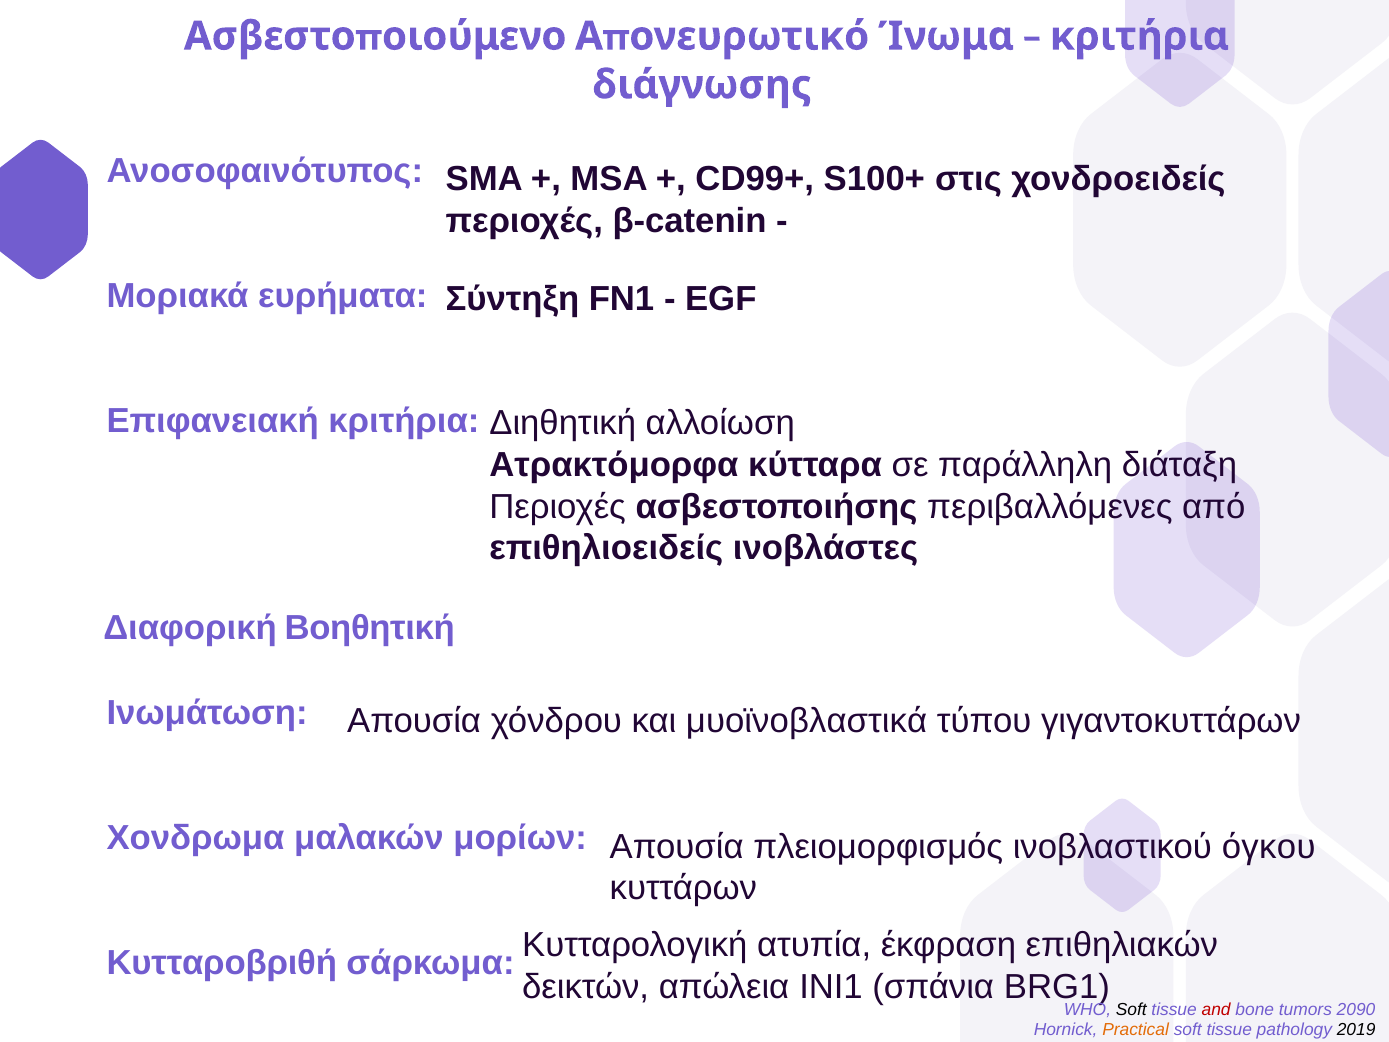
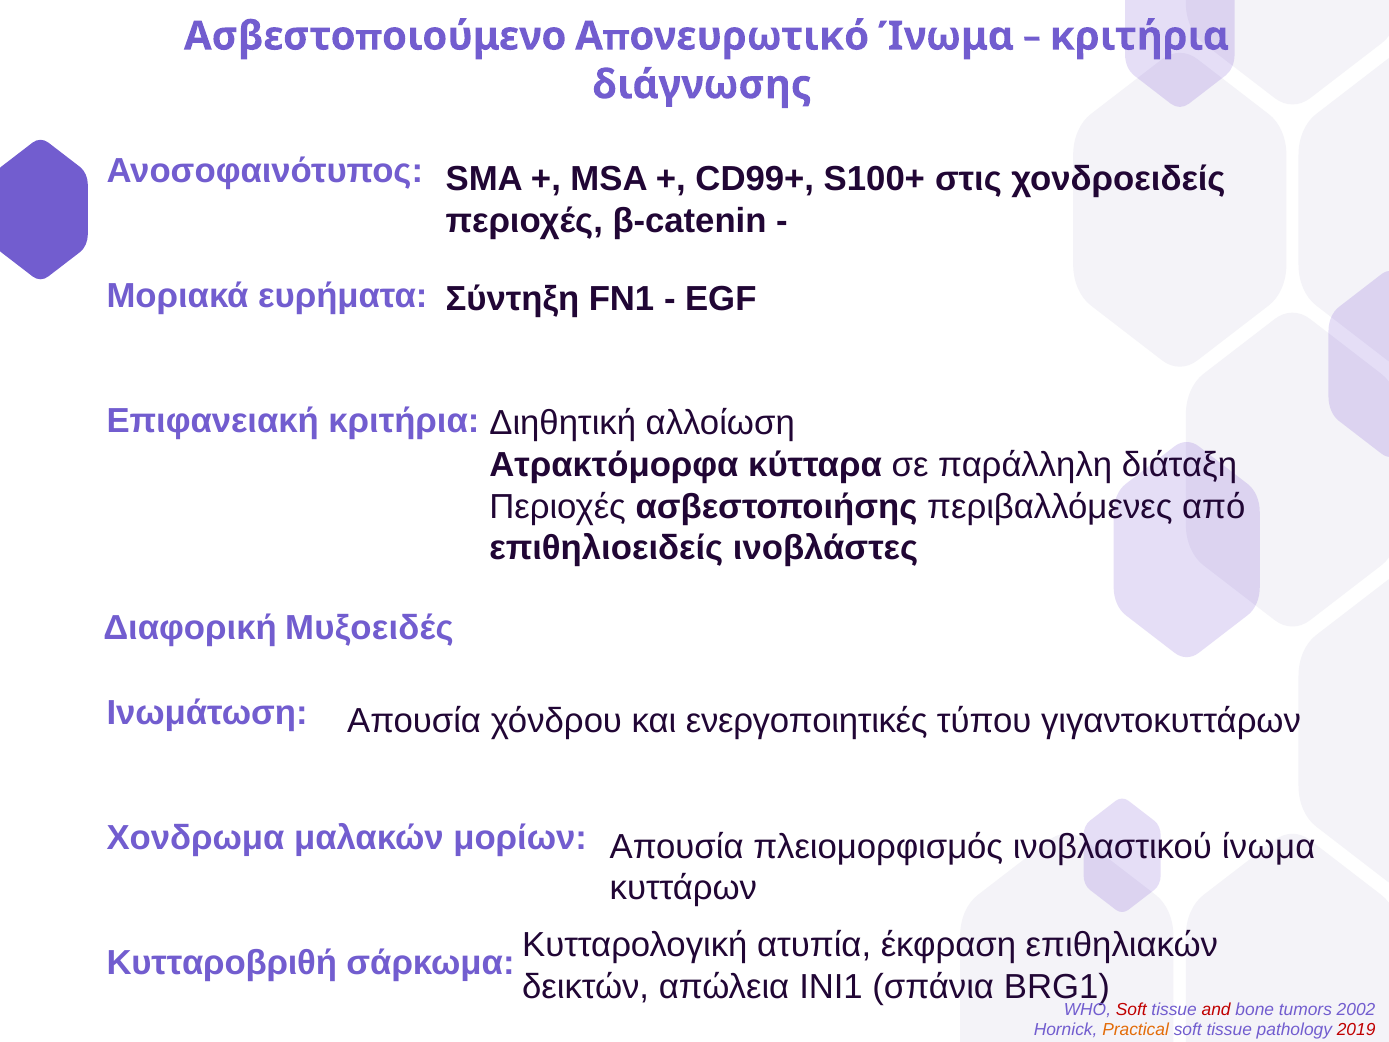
Βοηθητική: Βοηθητική -> Μυξοειδές (369, 627)
μυοϊνοβλαστικά: μυοϊνοβλαστικά -> ενεργοποιητικές (807, 721)
όγκου: όγκου -> ίνωμα (1269, 846)
Soft colour: black -> red (1131, 1009)
2090: 2090 -> 2002 (1356, 1009)
2019 colour: black -> red (1356, 1030)
